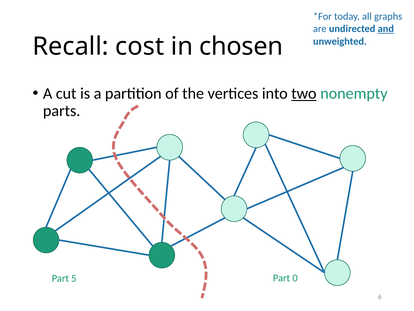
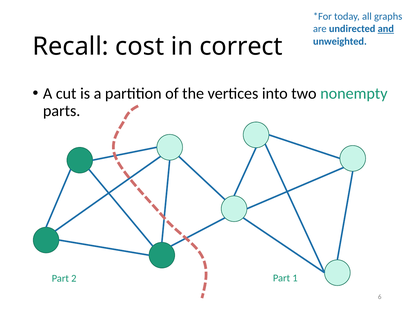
chosen: chosen -> correct (241, 46)
two underline: present -> none (304, 93)
5: 5 -> 2 (74, 278)
0: 0 -> 1 (295, 278)
